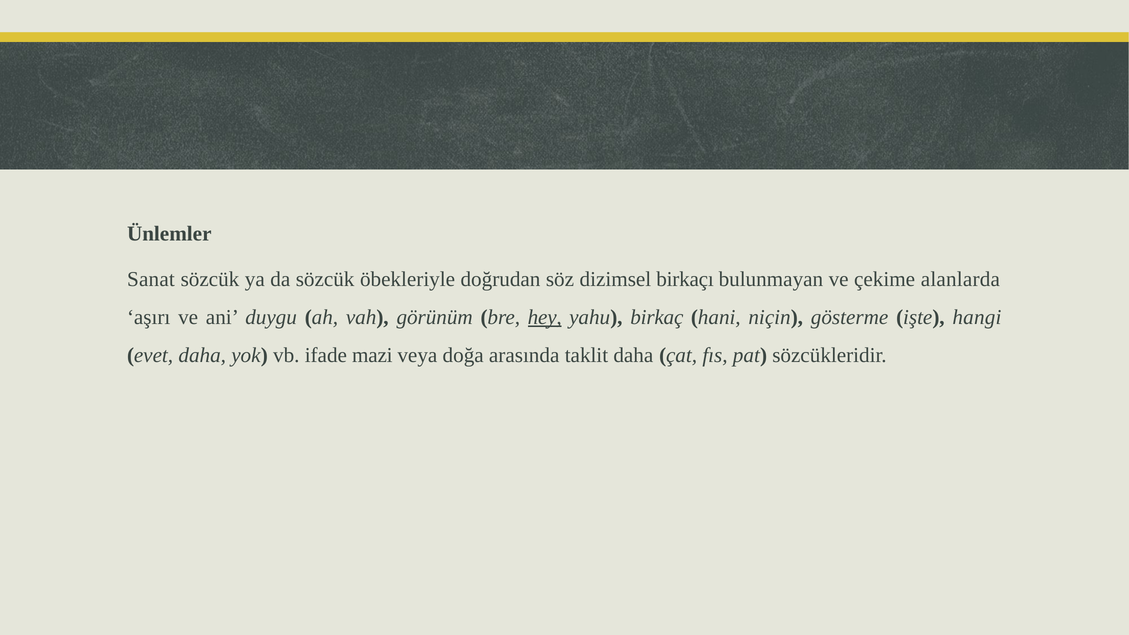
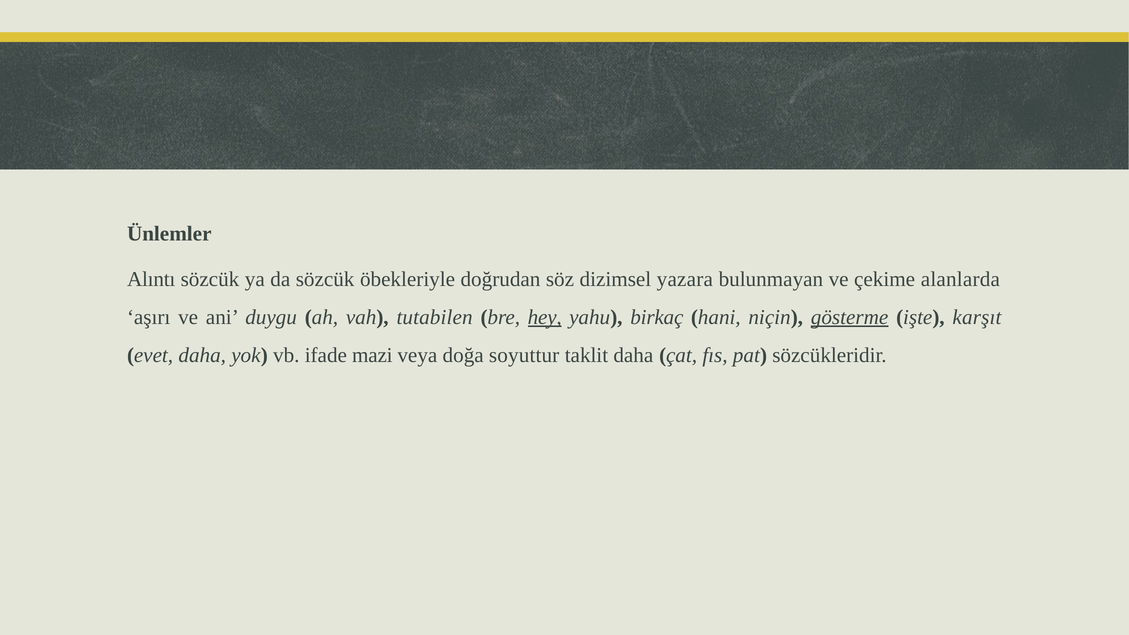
Sanat: Sanat -> Alıntı (151, 279)
birkaçı: birkaçı -> yazara (685, 279)
görünüm: görünüm -> tutabilen (435, 317)
gösterme underline: none -> present (850, 317)
hangi: hangi -> karşıt (977, 317)
arasında: arasında -> soyuttur (524, 355)
